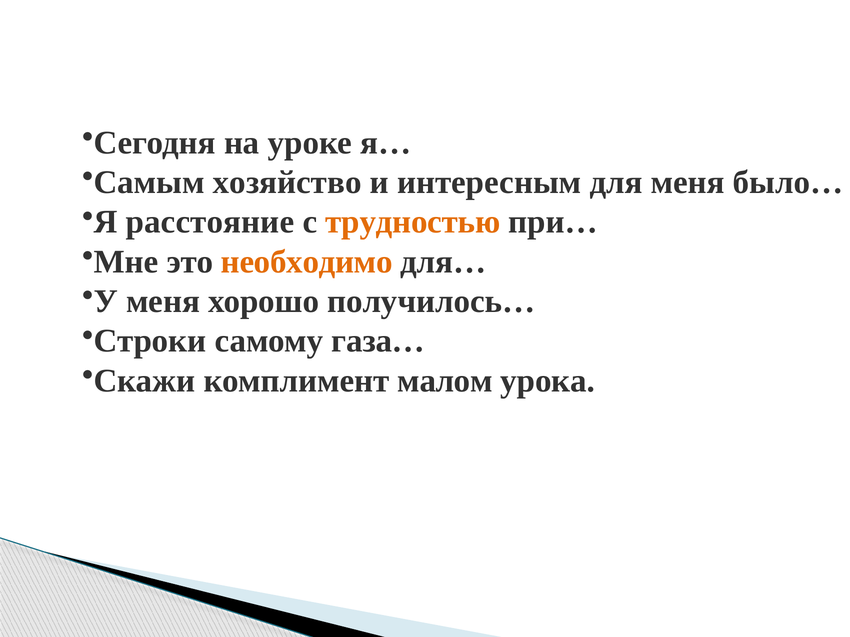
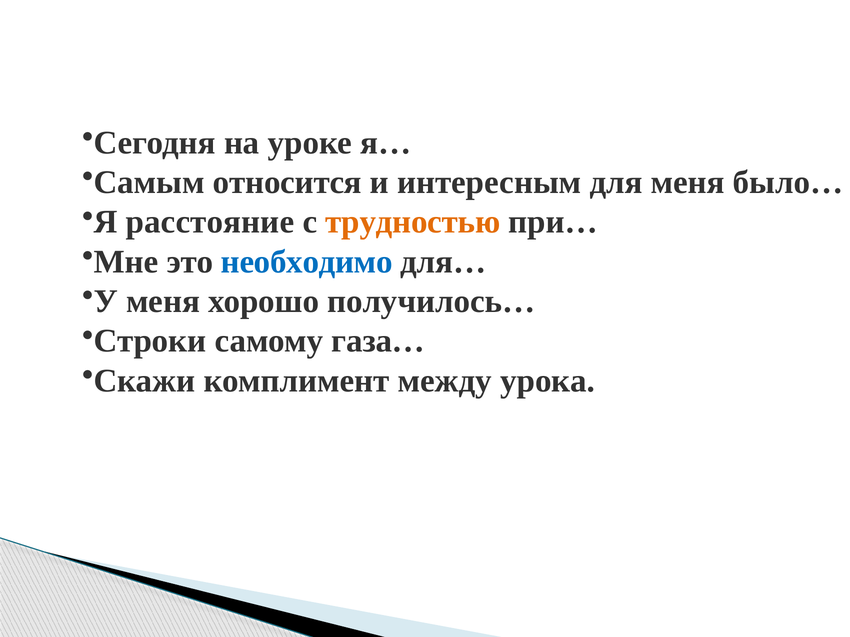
хозяйство: хозяйство -> относится (287, 183)
необходимо colour: orange -> blue (307, 262)
малом: малом -> между (445, 381)
